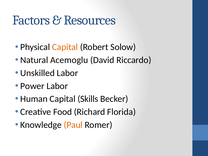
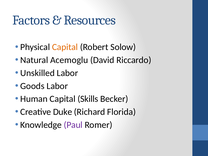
Power: Power -> Goods (32, 86)
Food: Food -> Duke (63, 112)
Paul colour: orange -> purple (73, 125)
